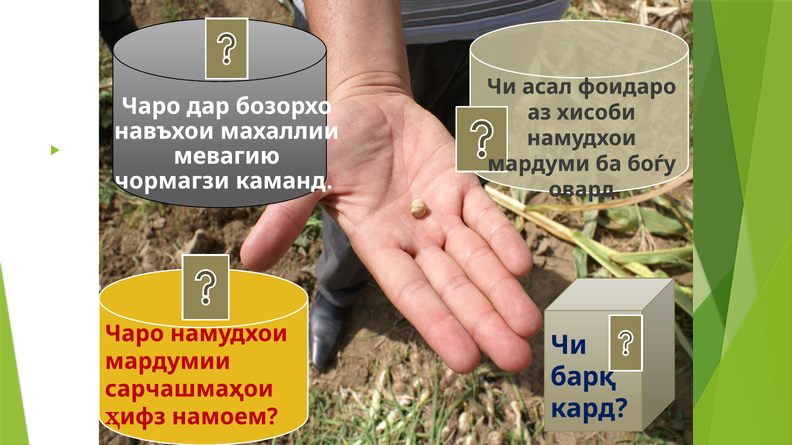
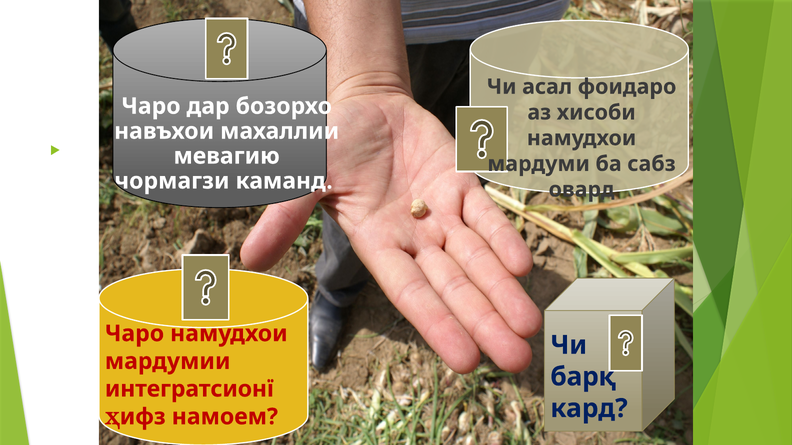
боѓу: боѓу -> сабз (652, 164)
сарчашмаҳои: сарчашмаҳои -> интегратсионї (189, 389)
